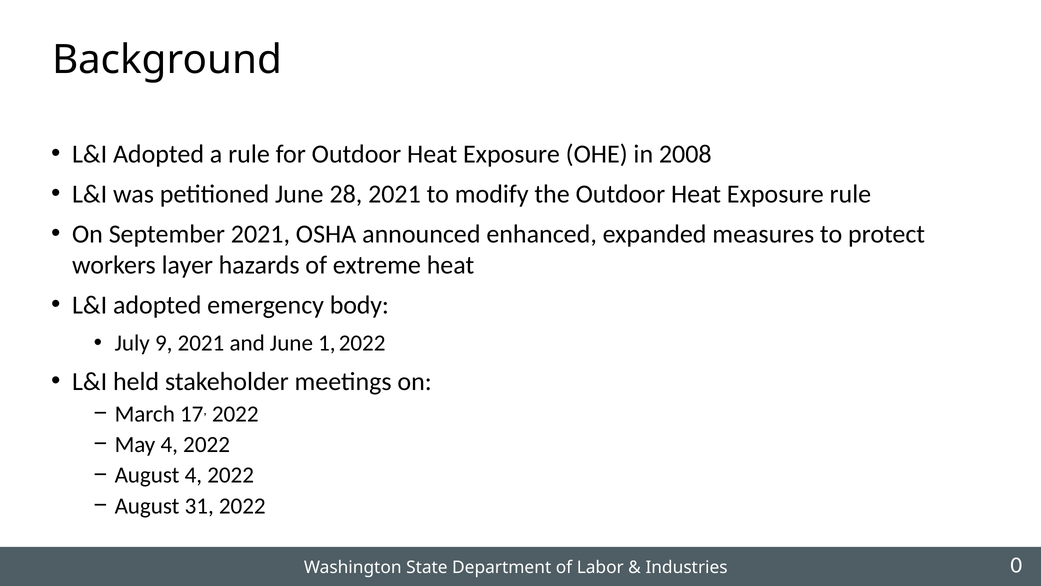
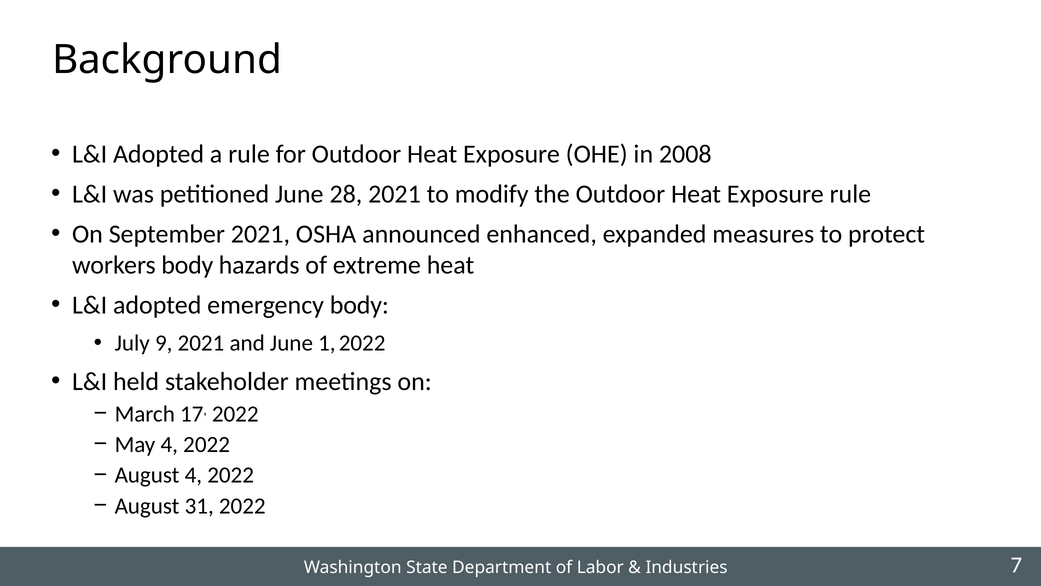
workers layer: layer -> body (187, 265)
0: 0 -> 7 (1016, 565)
